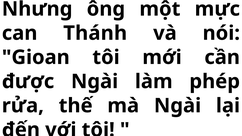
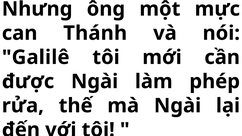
Gioan: Gioan -> Galilê (36, 57)
